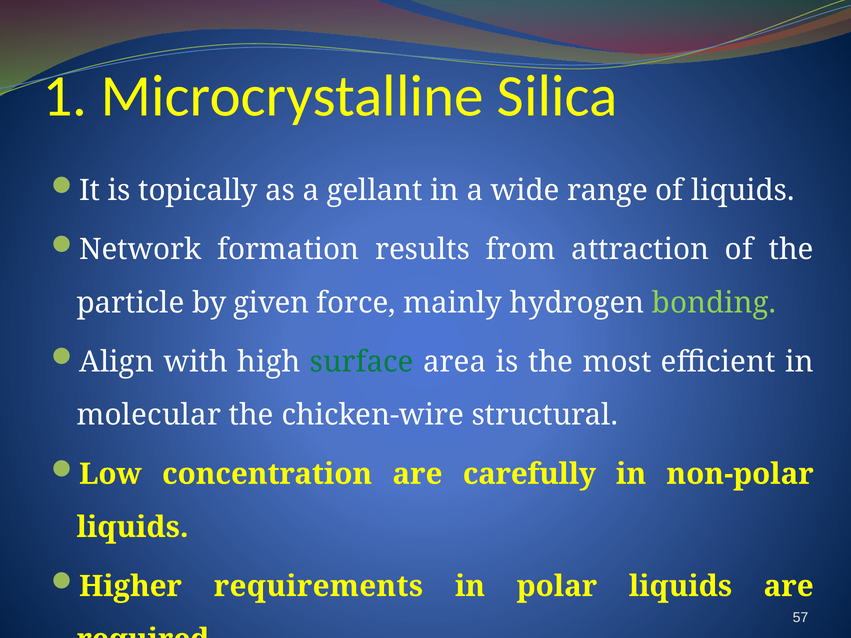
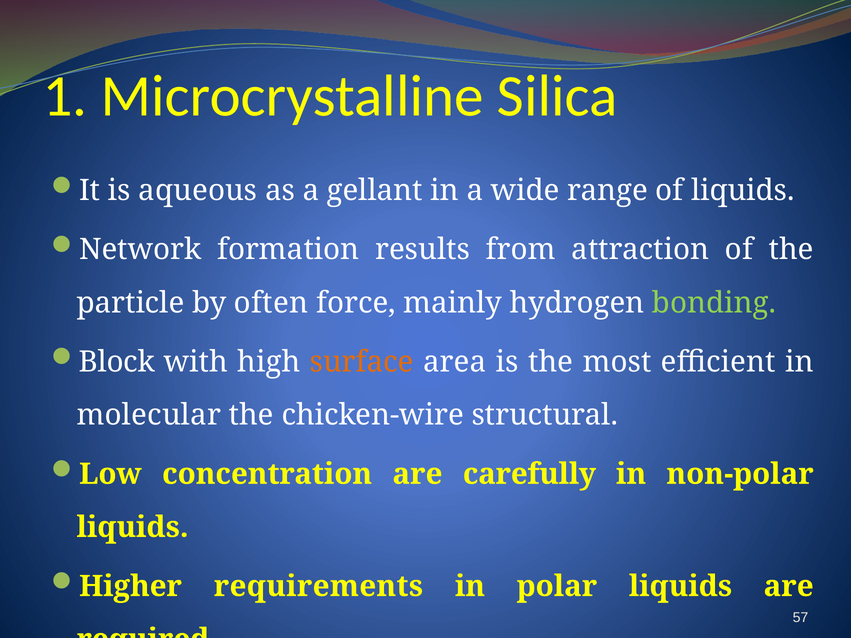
topically: topically -> aqueous (198, 191)
given: given -> often (271, 303)
Align: Align -> Block (117, 362)
surface colour: green -> orange (362, 362)
